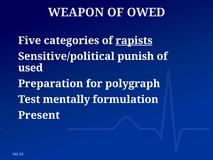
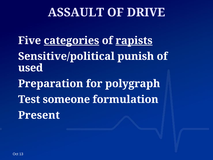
WEAPON: WEAPON -> ASSAULT (76, 12)
OWED: OWED -> DRIVE (146, 12)
categories underline: none -> present (71, 40)
mentally: mentally -> someone (66, 99)
